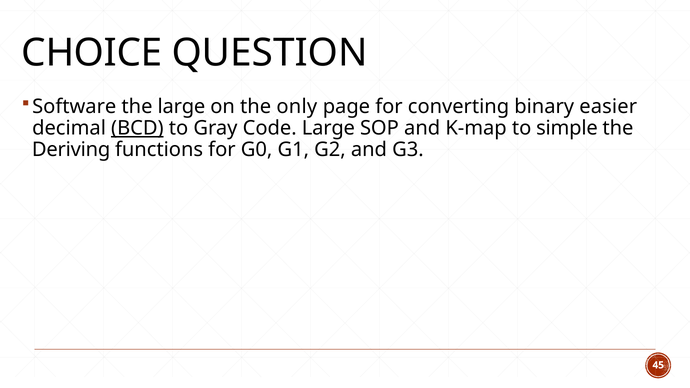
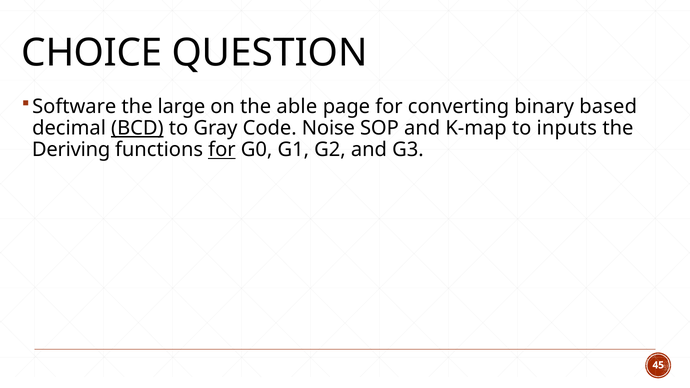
only: only -> able (297, 106)
easier: easier -> based (608, 106)
Code Large: Large -> Noise (328, 128)
simple: simple -> inputs (567, 128)
for underline: none -> present (222, 150)
